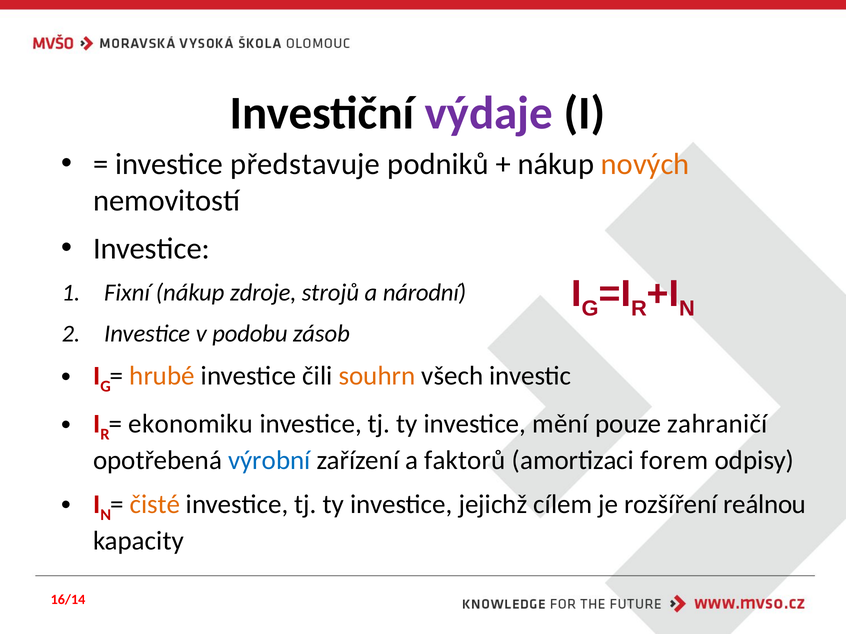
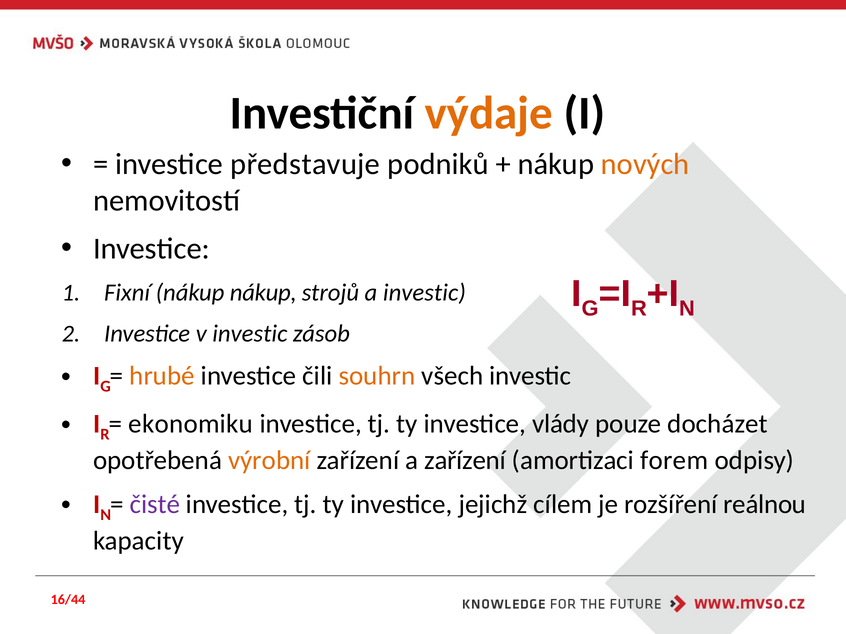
výdaje colour: purple -> orange (489, 114)
nákup zdroje: zdroje -> nákup (263, 293)
a národní: národní -> investic (424, 293)
v podobu: podobu -> investic (250, 334)
mění: mění -> vlády (561, 424)
zahraničí: zahraničí -> docházet (718, 424)
výrobní colour: blue -> orange (269, 461)
a faktorů: faktorů -> zařízení (465, 461)
čisté colour: orange -> purple (155, 505)
16/14: 16/14 -> 16/44 (68, 600)
